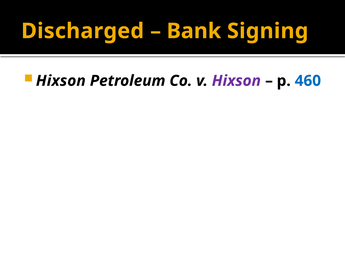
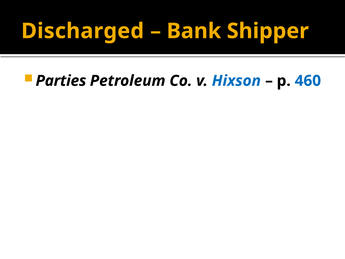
Signing: Signing -> Shipper (268, 31)
Hixson: Hixson -> Parties (61, 81)
Hixson colour: purple -> blue (236, 81)
